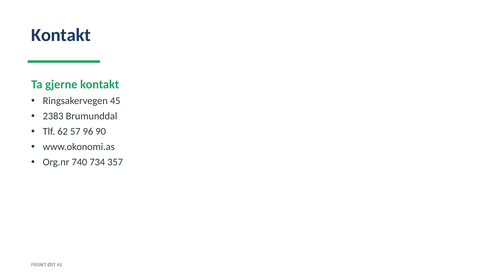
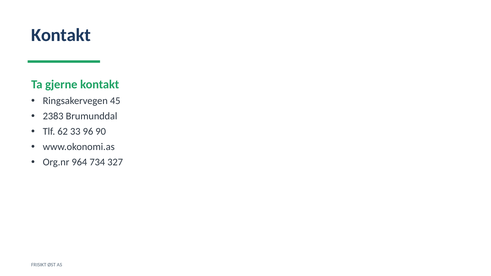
57: 57 -> 33 (75, 132)
740: 740 -> 964 (79, 162)
357: 357 -> 327 (115, 162)
